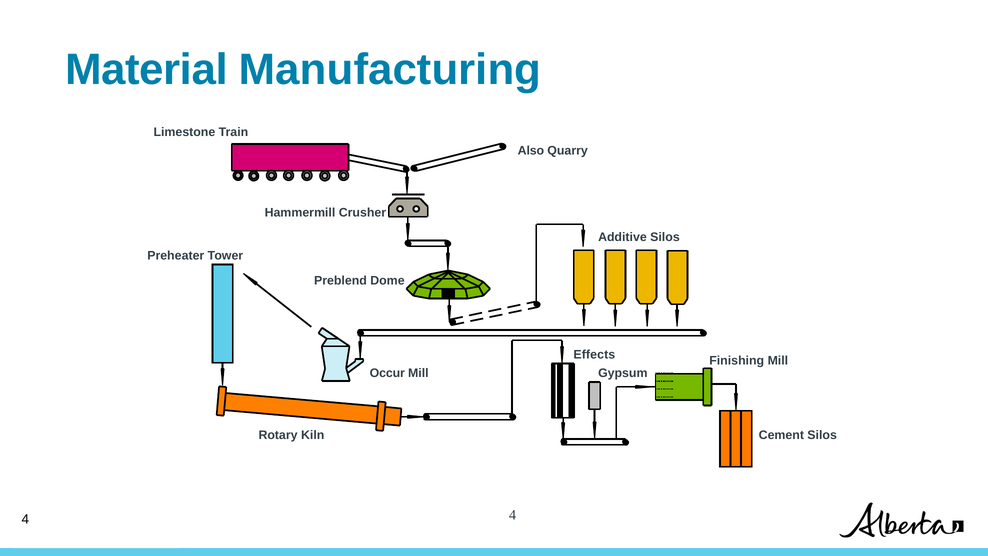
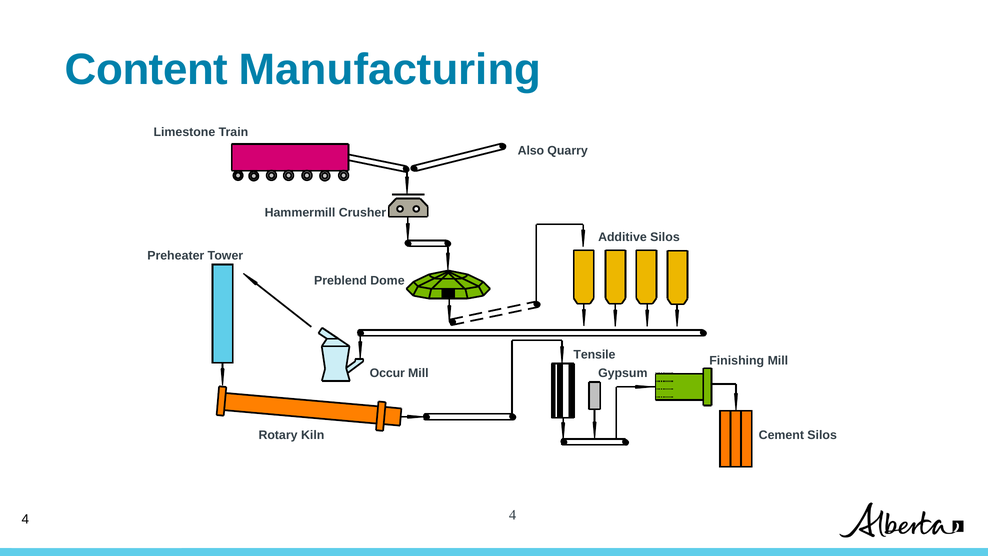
Material: Material -> Content (146, 70)
Effects: Effects -> Tensile (594, 354)
